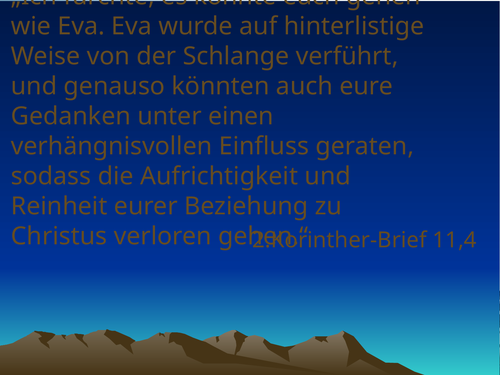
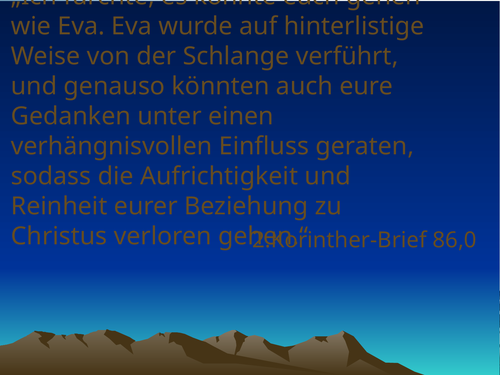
11,4: 11,4 -> 86,0 (455, 240)
